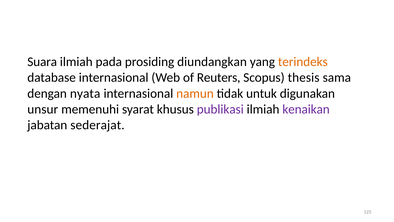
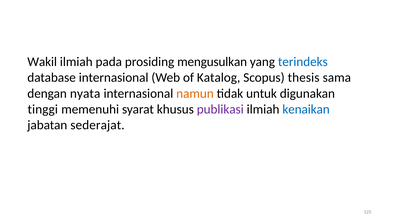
Suara: Suara -> Wakil (42, 62)
diundangkan: diundangkan -> mengusulkan (212, 62)
terindeks colour: orange -> blue (303, 62)
Reuters: Reuters -> Katalog (219, 78)
unsur: unsur -> tinggi (43, 109)
kenaikan colour: purple -> blue (306, 109)
